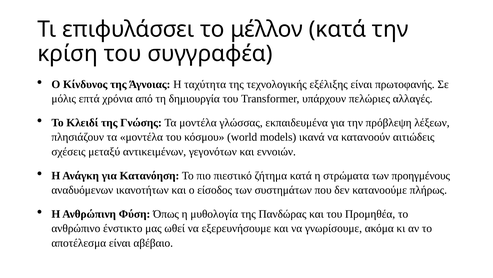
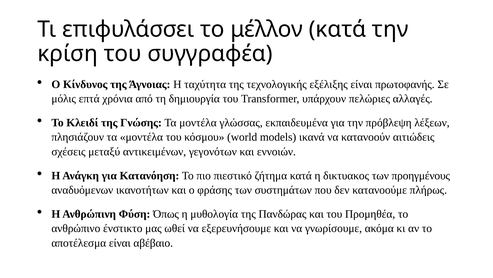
στρώματα: στρώματα -> δικτυακος (346, 175)
είσοδος: είσοδος -> φράσης (215, 190)
